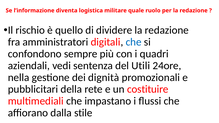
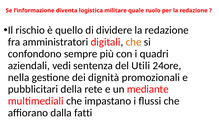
che colour: blue -> orange (134, 42)
costituire: costituire -> mediante (148, 89)
stile: stile -> fatti (83, 113)
